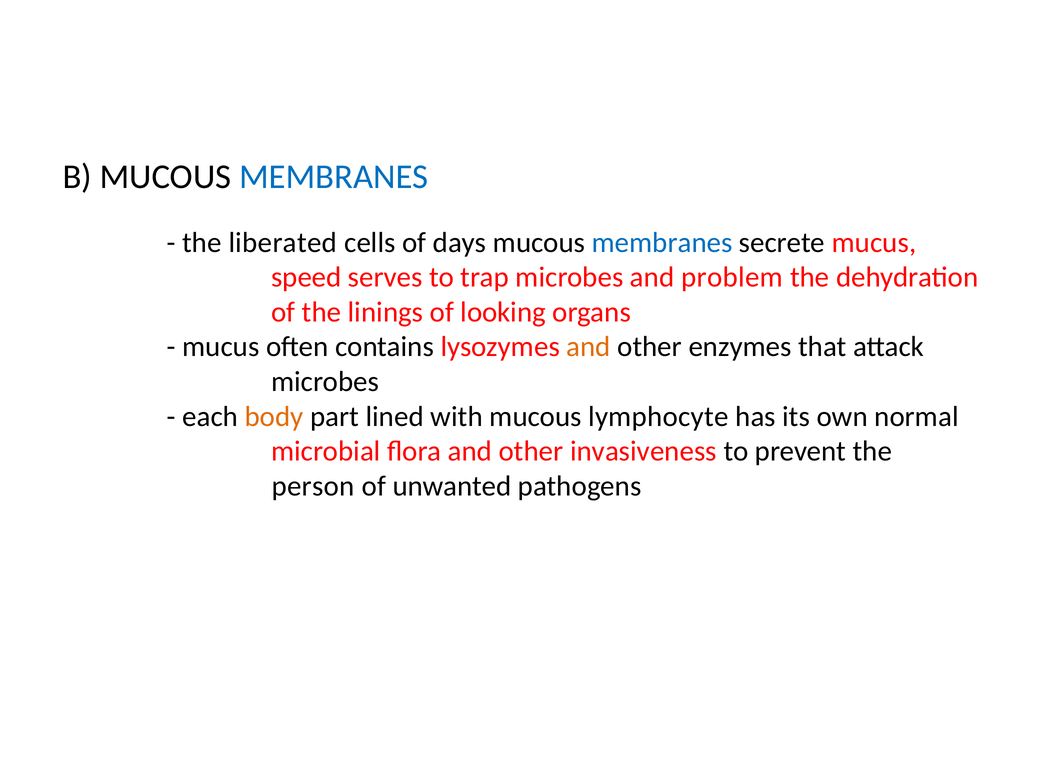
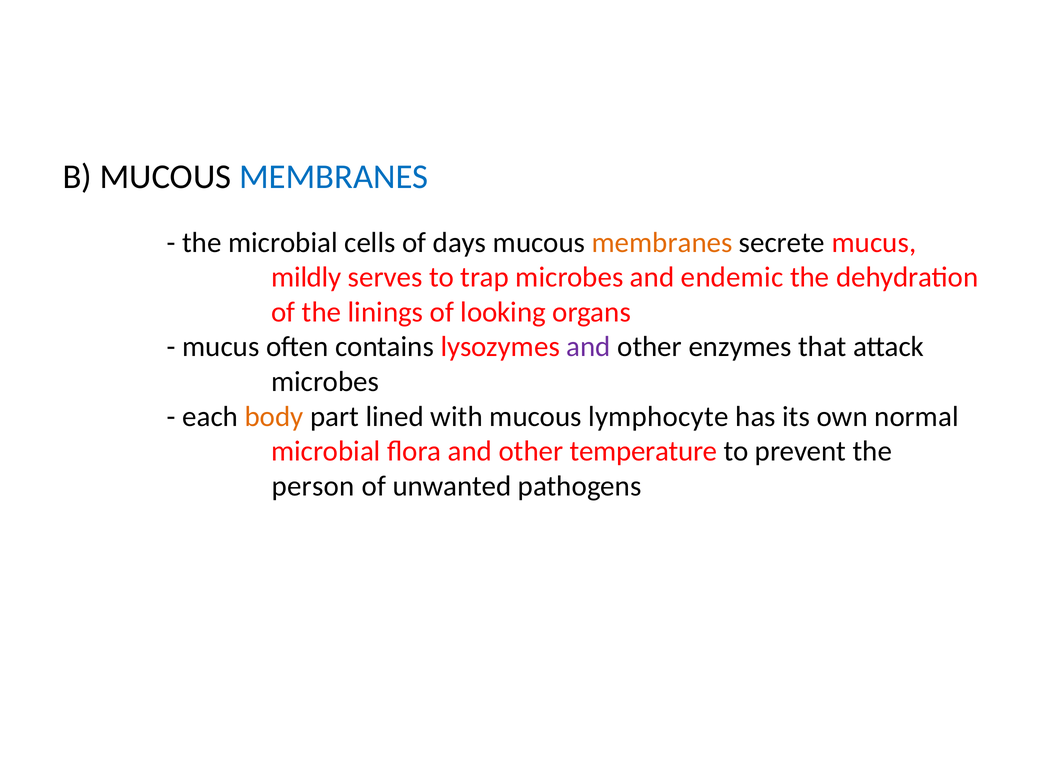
the liberated: liberated -> microbial (283, 243)
membranes colour: blue -> orange (662, 243)
speed: speed -> mildly (306, 277)
problem: problem -> endemic (732, 277)
and colour: orange -> purple (588, 347)
invasiveness: invasiveness -> temperature (644, 451)
